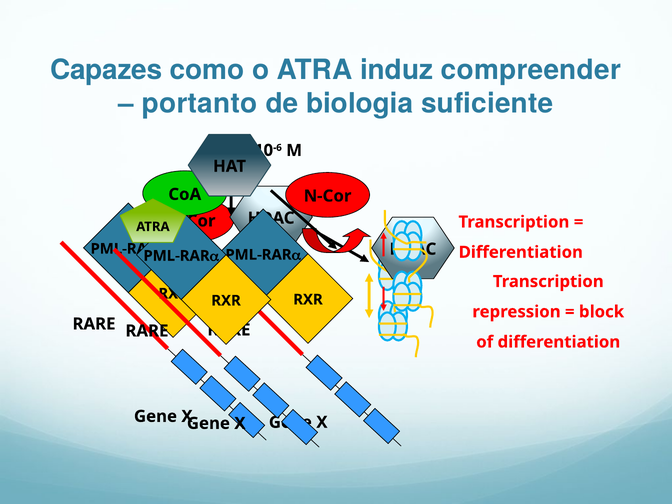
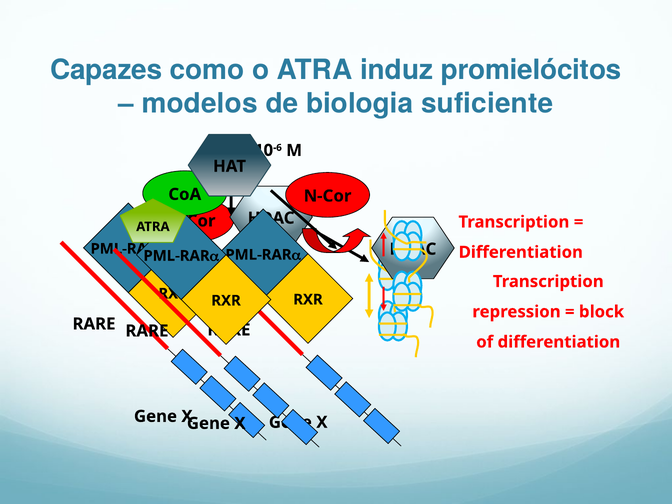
compreender: compreender -> promielócitos (531, 70)
portanto: portanto -> modelos (200, 103)
